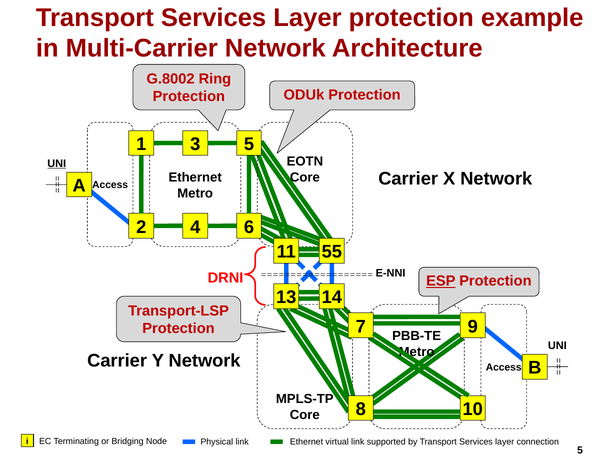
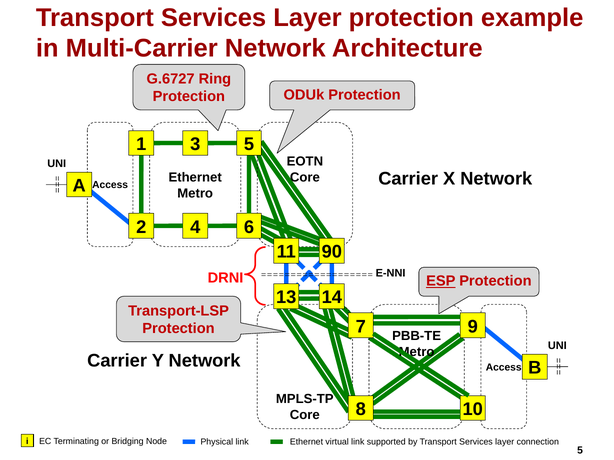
G.8002: G.8002 -> G.6727 (171, 79)
UNI underline: present -> none (57, 164)
55: 55 -> 90 (332, 252)
